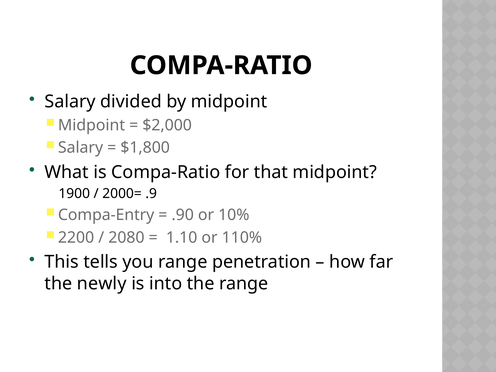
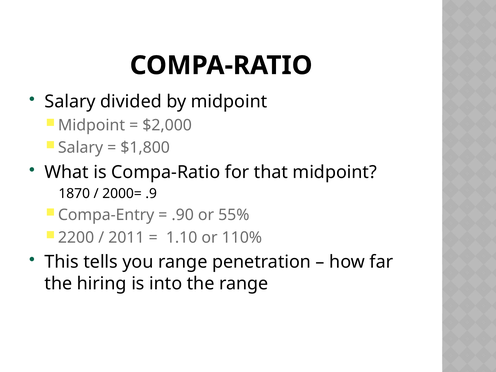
1900: 1900 -> 1870 (74, 194)
10%: 10% -> 55% (234, 215)
2080: 2080 -> 2011 (126, 238)
newly: newly -> hiring (102, 284)
